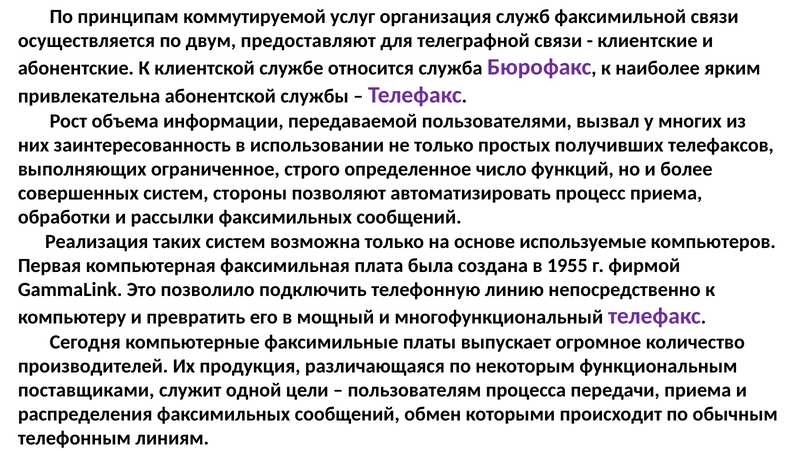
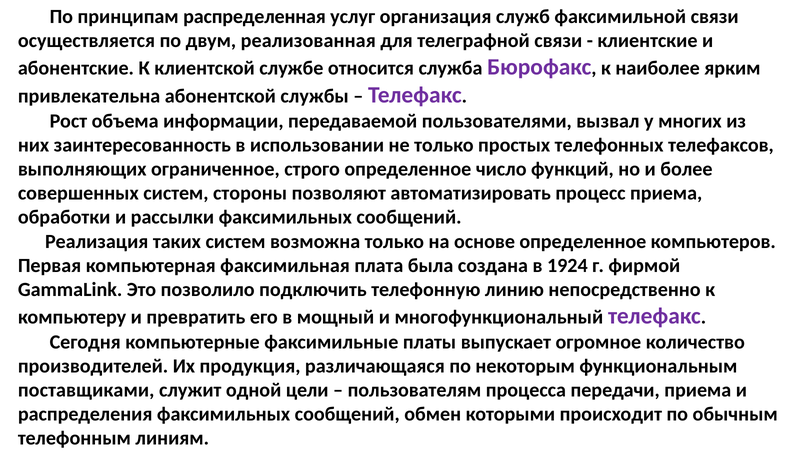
коммутируемой: коммутируемой -> распределенная (255, 16)
предоставляют: предоставляют -> реализованная (308, 41)
получивших: получивших -> телефонных (609, 145)
основе используемые: используемые -> определенное (583, 242)
1955: 1955 -> 1924 (567, 266)
